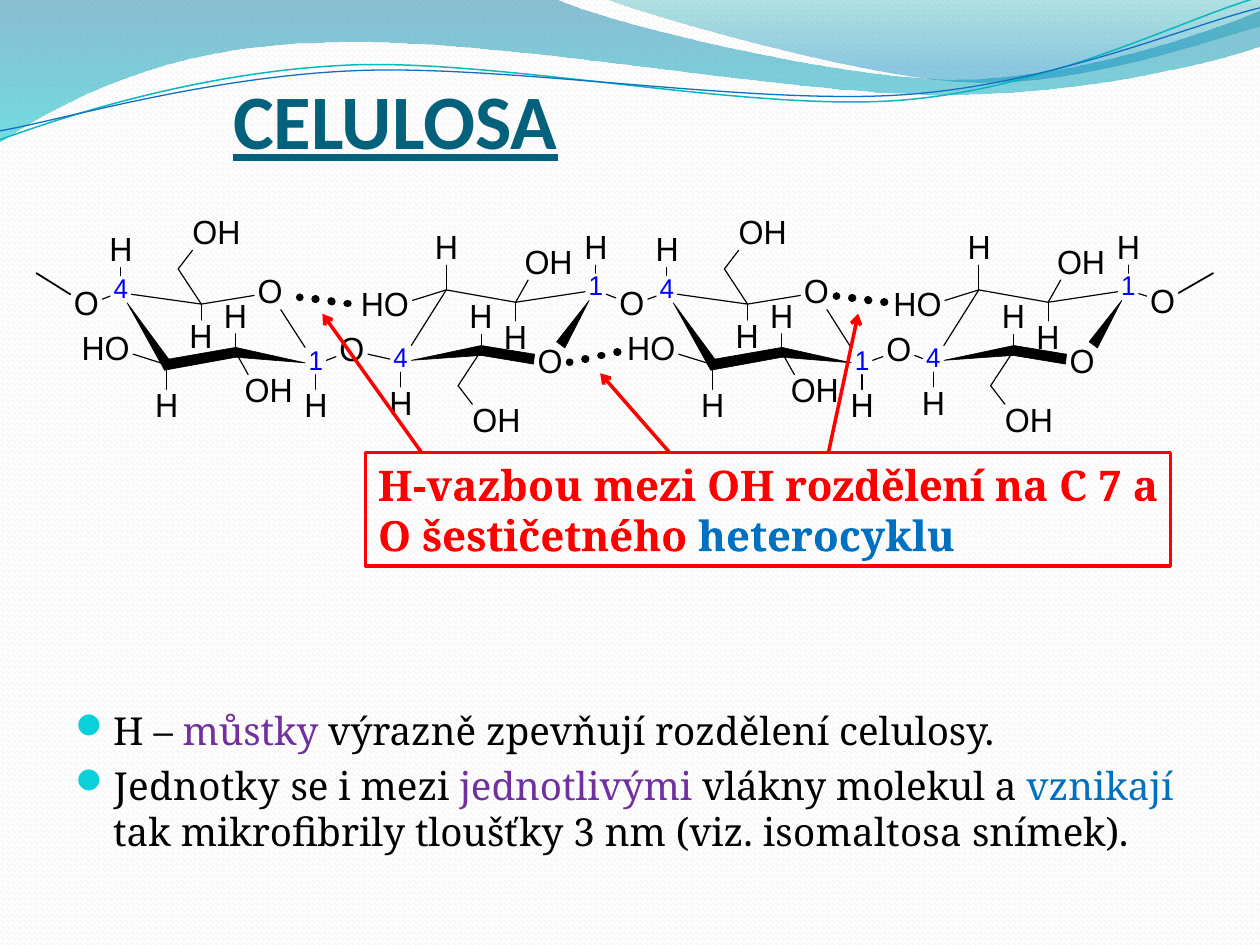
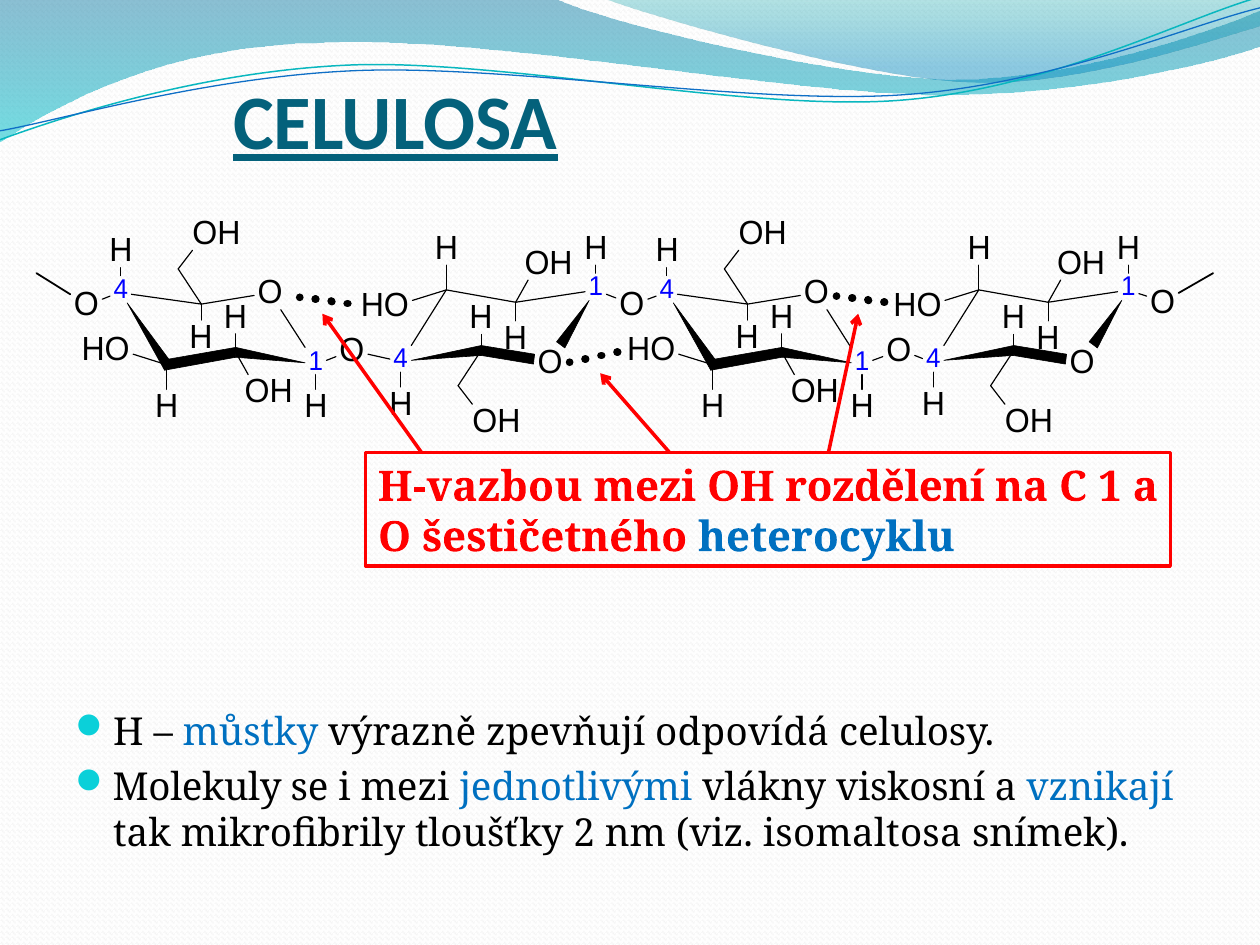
C 7: 7 -> 1 (1110, 487)
můstky colour: purple -> blue (250, 733)
zpevňují rozdělení: rozdělení -> odpovídá (742, 733)
Jednotky: Jednotky -> Molekuly (197, 788)
jednotlivými colour: purple -> blue (576, 788)
molekul: molekul -> viskosní (911, 788)
3: 3 -> 2 (584, 834)
